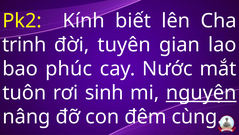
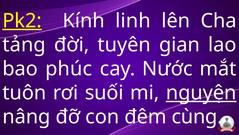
Pk2 underline: none -> present (22, 21)
biết: biết -> linh (133, 21)
trinh: trinh -> tảng (24, 45)
sinh: sinh -> suối (104, 93)
